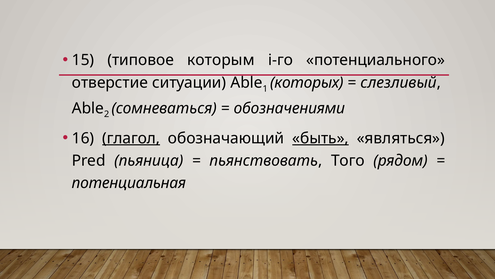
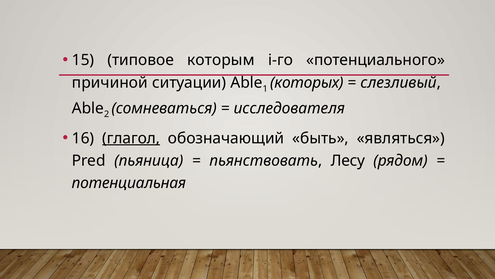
отверстие: отверстие -> причиной (110, 83)
обозначениями: обозначениями -> исследователя (289, 108)
быть underline: present -> none (321, 138)
Того: Того -> Лесу (348, 160)
